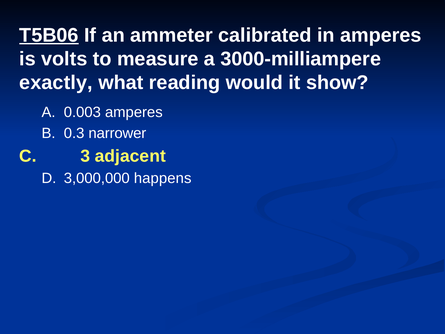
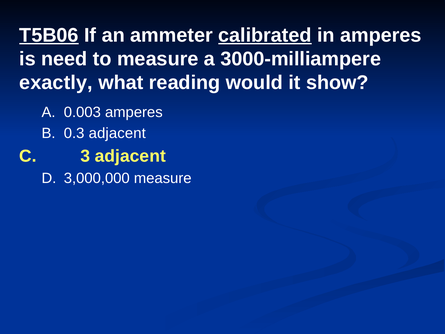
calibrated underline: none -> present (265, 35)
volts: volts -> need (64, 59)
0.3 narrower: narrower -> adjacent (117, 133)
3,000,000 happens: happens -> measure (163, 178)
